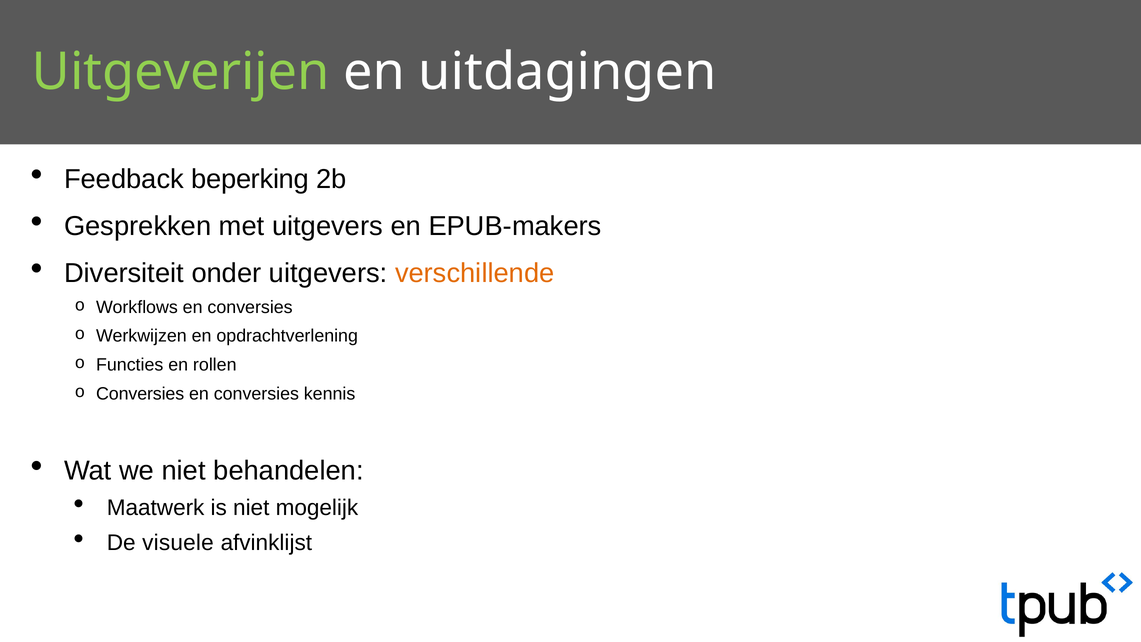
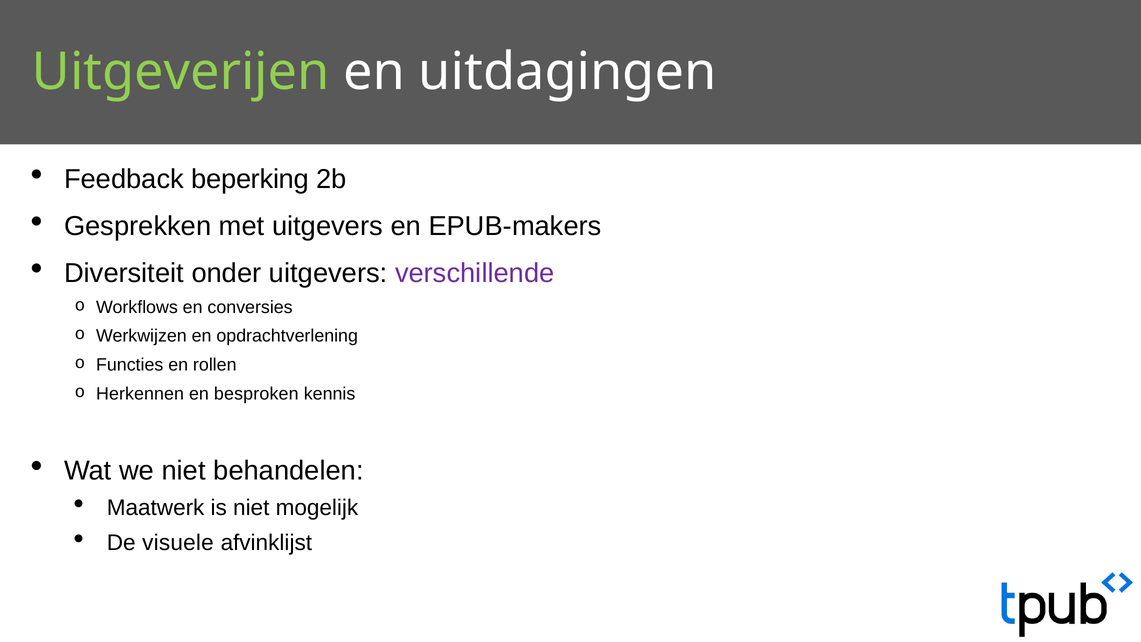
verschillende colour: orange -> purple (475, 273)
Conversies: Conversies -> Herkennen (140, 394)
conversies: conversies -> besproken (256, 394)
